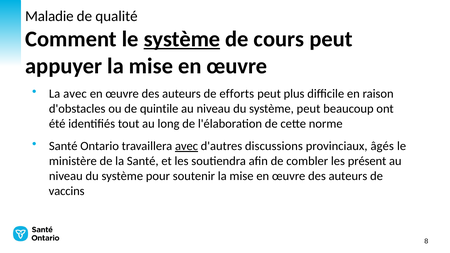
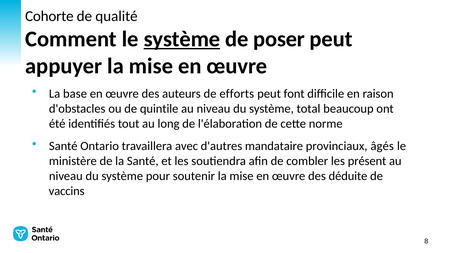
Maladie: Maladie -> Cohorte (49, 16)
cours: cours -> poser (279, 39)
La avec: avec -> base (75, 94)
plus: plus -> font (294, 94)
système peut: peut -> total (309, 109)
avec underline: present -> none (187, 146)
discussions: discussions -> mandataire (274, 146)
auteurs: auteurs -> déduite (348, 176)
